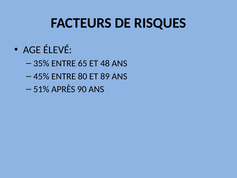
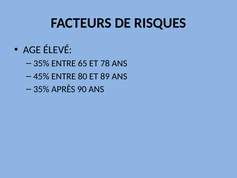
48: 48 -> 78 (105, 63)
51%: 51% -> 35% (41, 89)
